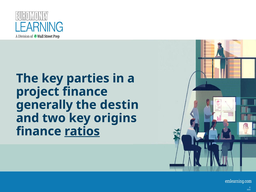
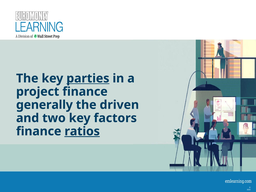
parties underline: none -> present (88, 78)
destin: destin -> driven (119, 105)
origins: origins -> factors (115, 118)
